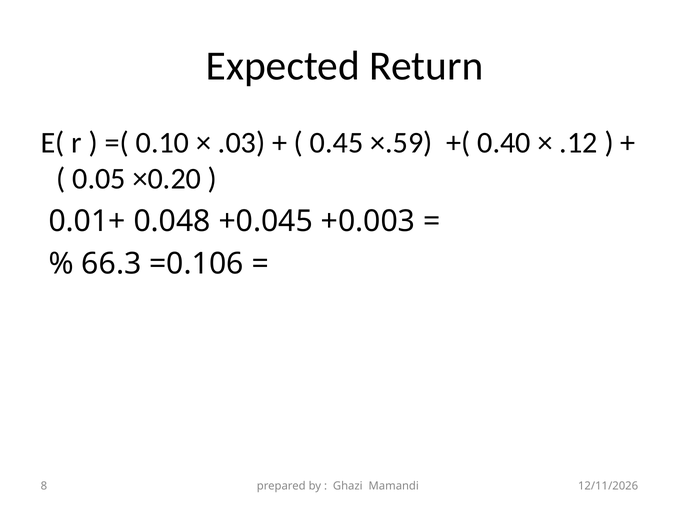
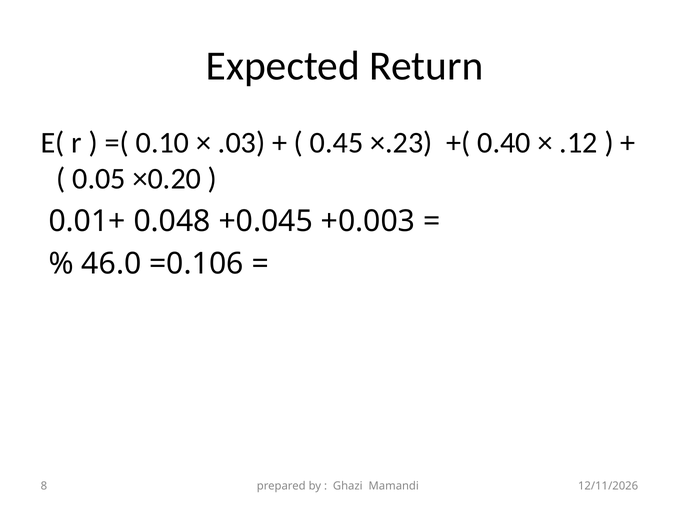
×.59: ×.59 -> ×.23 (401, 142)
66.3: 66.3 -> 46.0 (111, 263)
